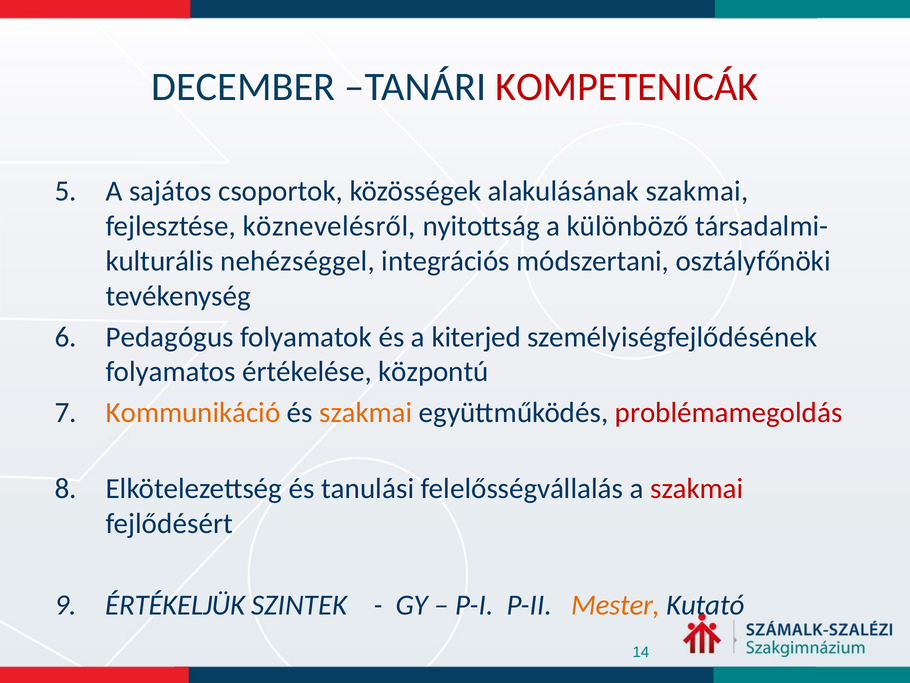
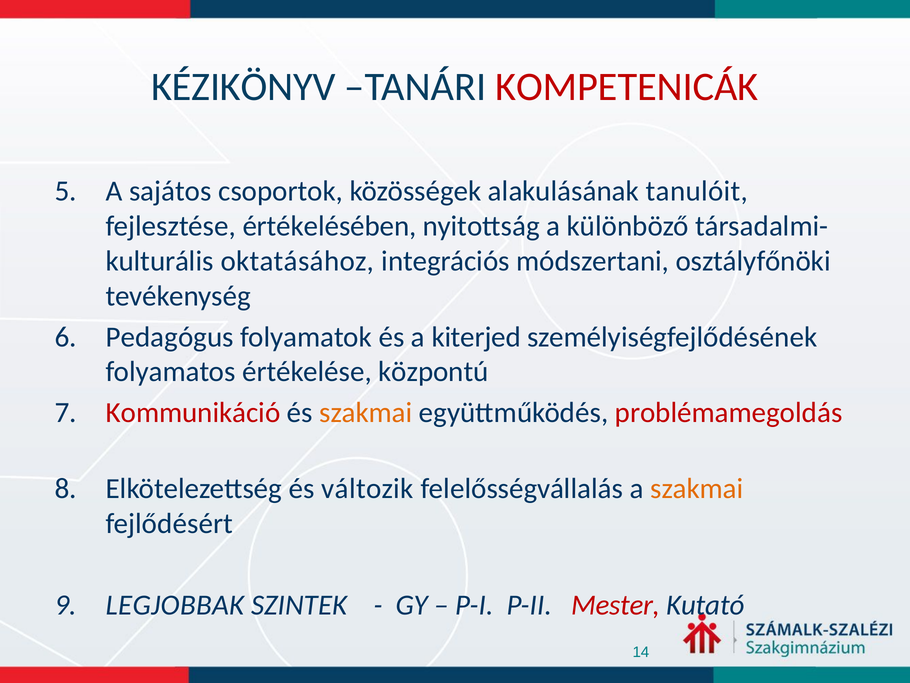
DECEMBER: DECEMBER -> KÉZIKÖNYV (243, 87)
alakulásának szakmai: szakmai -> tanulóit (697, 191)
köznevelésről: köznevelésről -> értékelésében (330, 226)
nehézséggel: nehézséggel -> oktatásához (297, 261)
Kommunikáció colour: orange -> red (193, 412)
tanulási: tanulási -> változik (367, 488)
szakmai colour: red -> orange (697, 488)
ÉRTÉKELJÜK: ÉRTÉKELJÜK -> LEGJOBBAK (175, 605)
Mester colour: orange -> red (616, 605)
